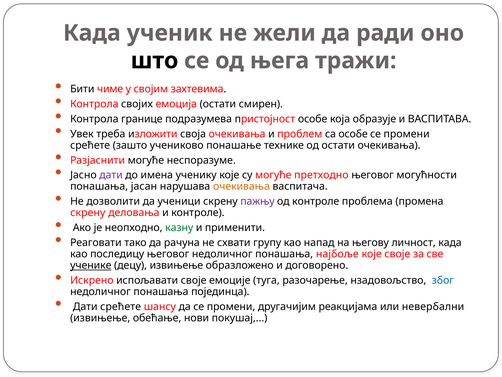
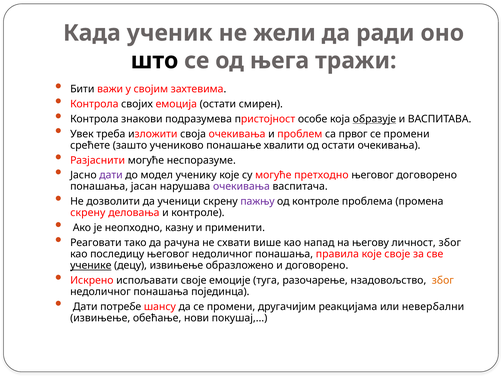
чиме: чиме -> важи (110, 89)
границе: границе -> знакови (142, 119)
образује underline: none -> present (374, 119)
са особе: особе -> првог (353, 134)
технике: технике -> хвалити (284, 145)
имена: имена -> модел (157, 175)
његовог могућности: могућности -> договорено (427, 175)
очекивања colour: orange -> purple (241, 186)
казну colour: green -> black (179, 227)
групу: групу -> више (267, 242)
личност када: када -> због (450, 242)
најбоље: најбоље -> правила (337, 254)
због colour: blue -> orange (443, 280)
Дати срећете: срећете -> потребе (121, 306)
